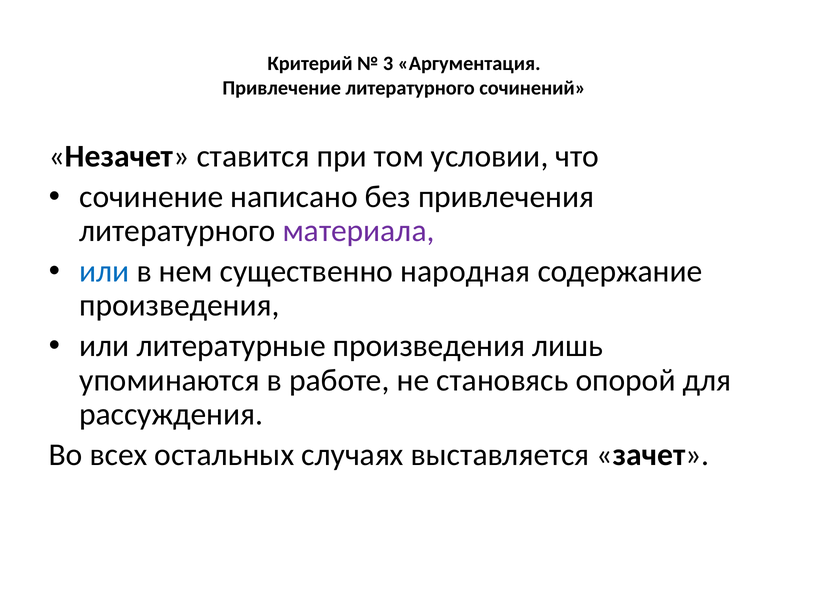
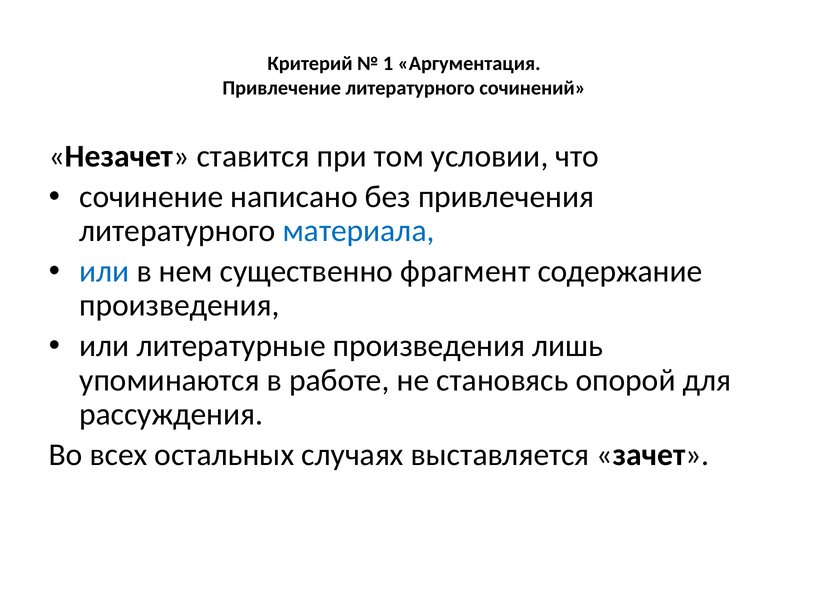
3: 3 -> 1 (388, 64)
материала colour: purple -> blue (359, 231)
народная: народная -> фрагмент (465, 271)
